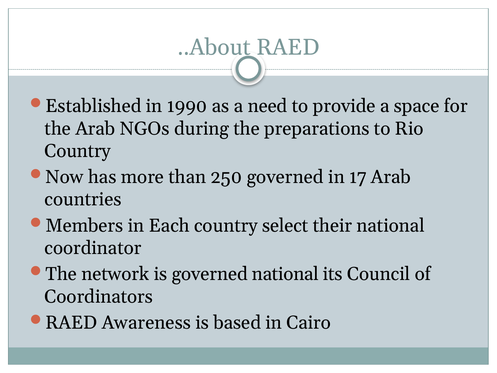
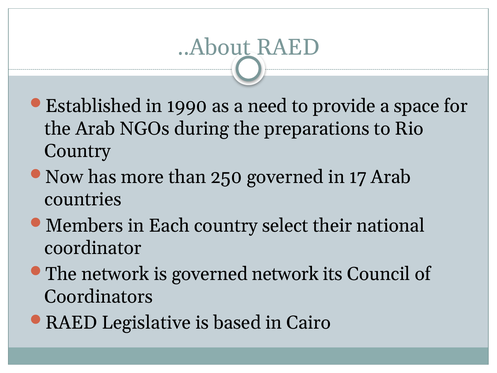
governed national: national -> network (285, 274)
Awareness: Awareness -> Legislative (146, 322)
